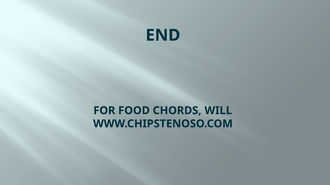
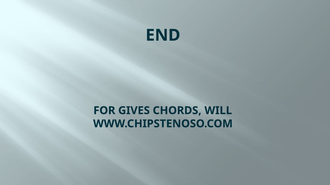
FOOD: FOOD -> GIVES (134, 111)
